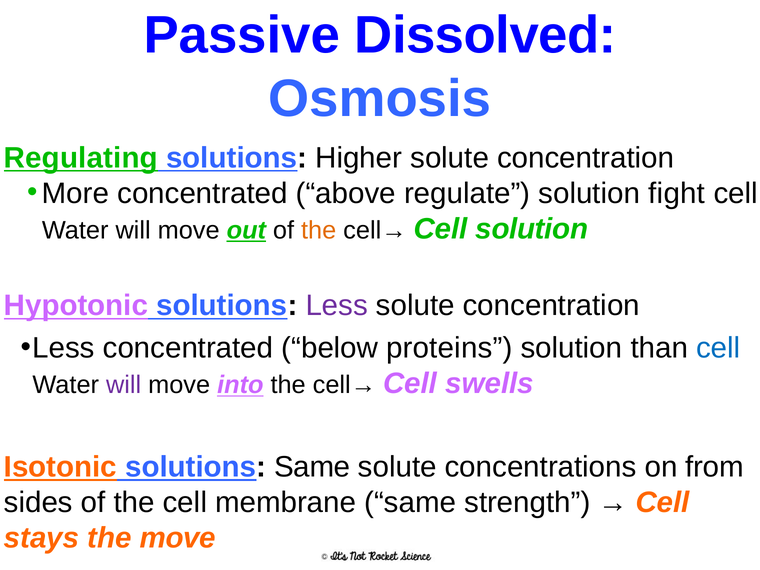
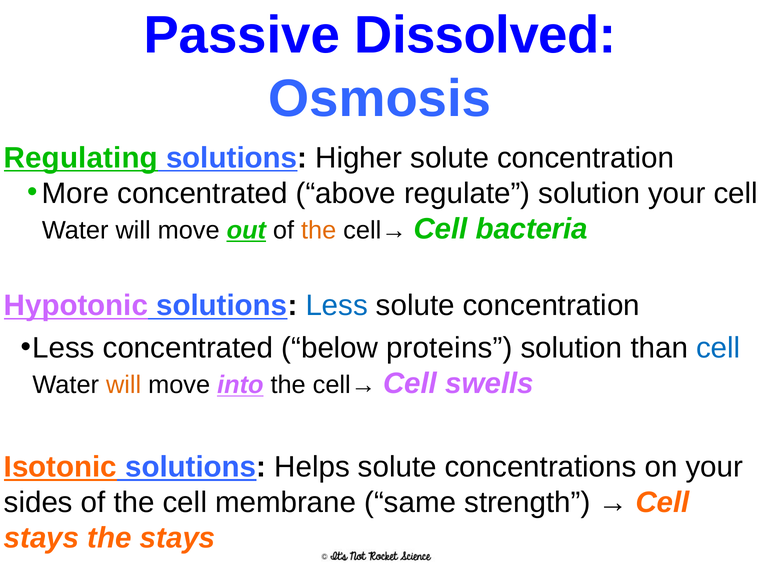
solution fight: fight -> your (677, 193)
Cell solution: solution -> bacteria (532, 229)
Less colour: purple -> blue (337, 306)
will colour: purple -> orange (124, 385)
solutions Same: Same -> Helps (312, 467)
on from: from -> your (714, 467)
the move: move -> stays (178, 538)
